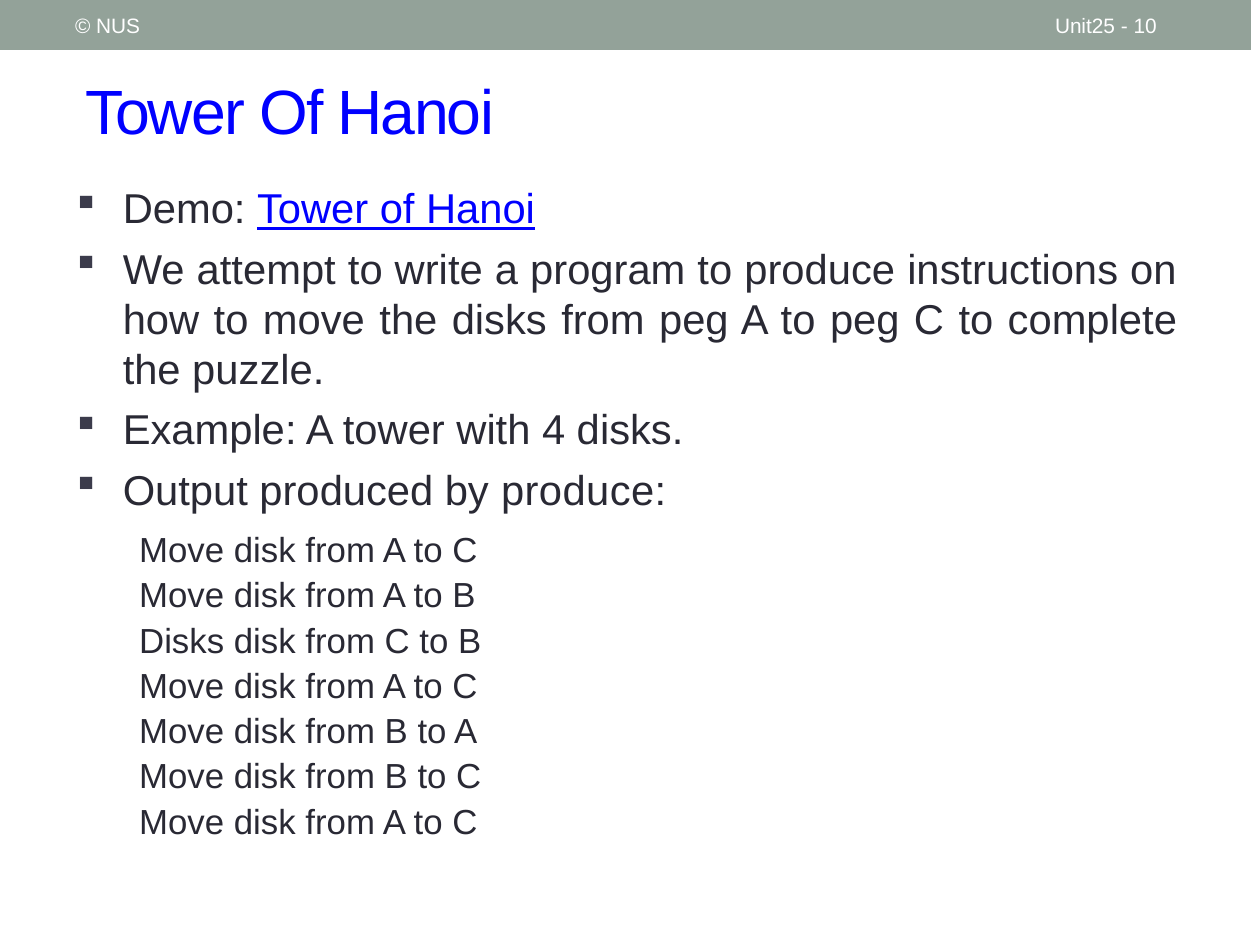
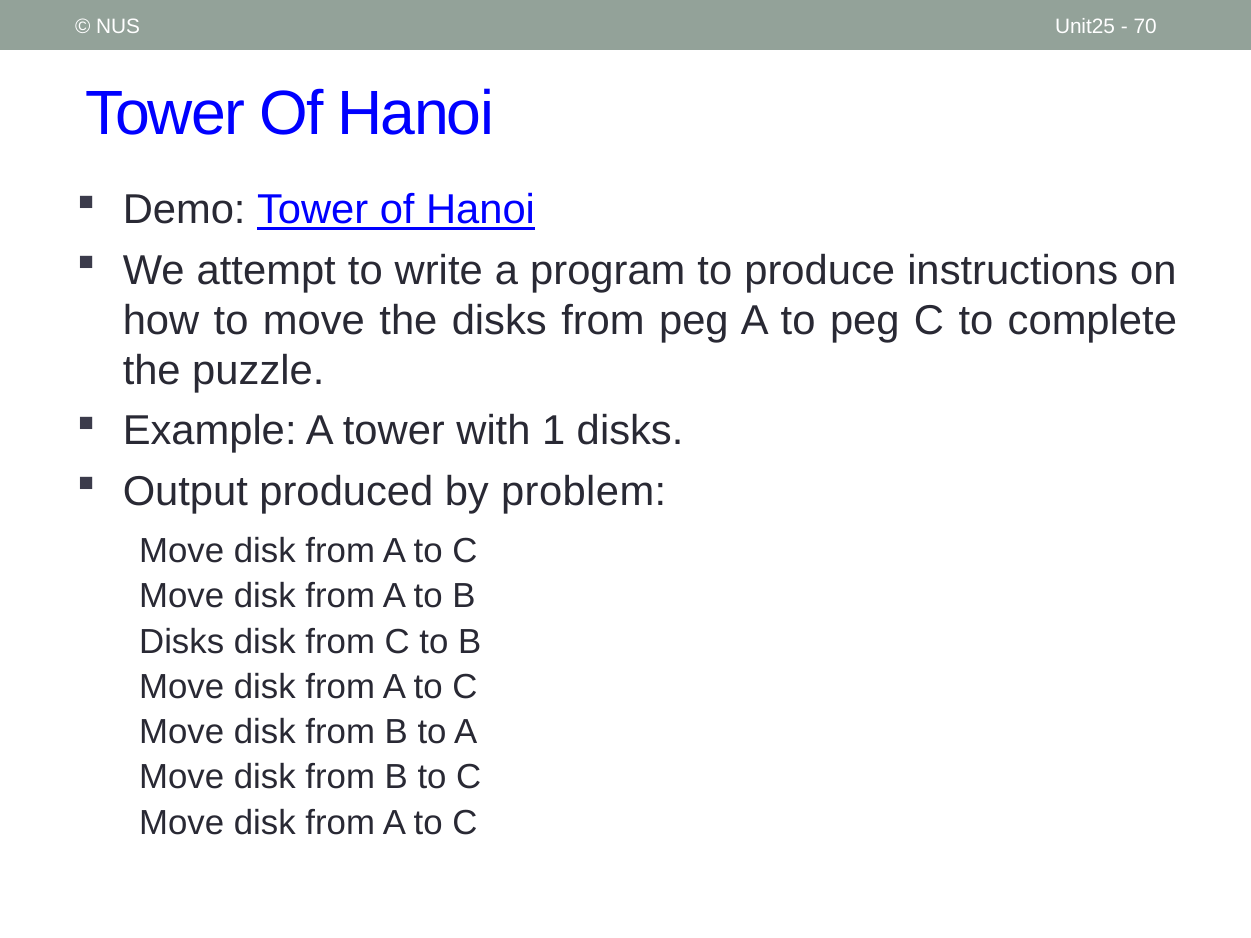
10: 10 -> 70 (1145, 26)
4: 4 -> 1 (554, 431)
by produce: produce -> problem (584, 492)
